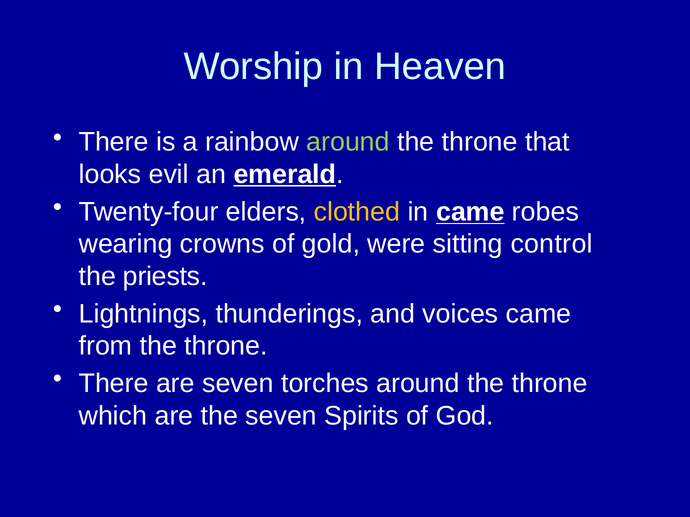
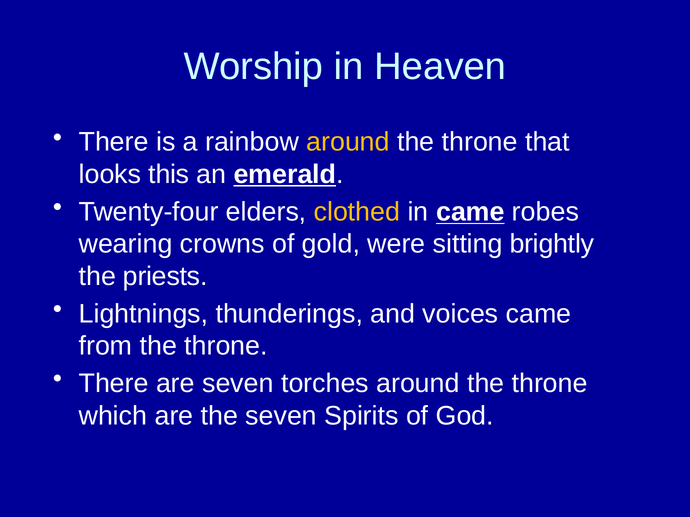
around colour: light green -> yellow (348, 142)
evil: evil -> this (169, 174)
control: control -> brightly (552, 244)
